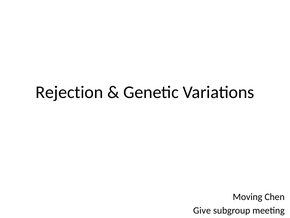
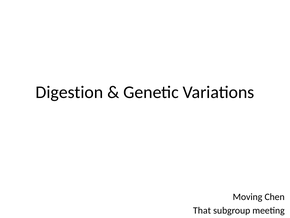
Rejection: Rejection -> Digestion (69, 92)
Give: Give -> That (202, 210)
